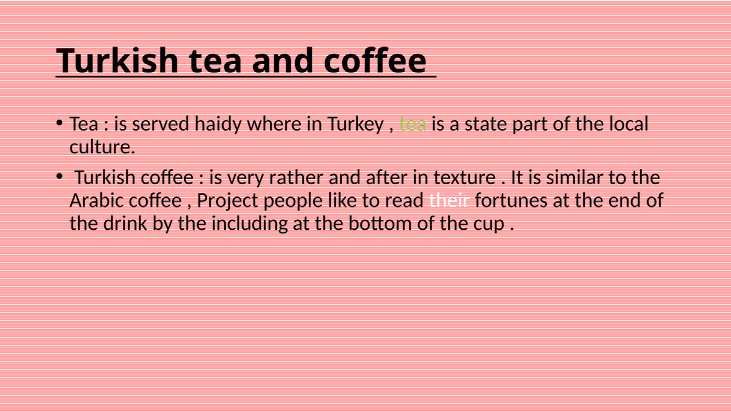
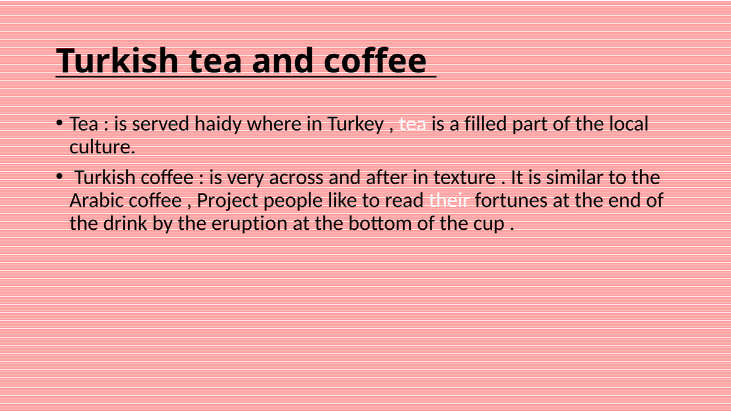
tea colour: light green -> white (413, 124)
state: state -> filled (486, 124)
rather: rather -> across (296, 177)
including: including -> eruption (250, 223)
